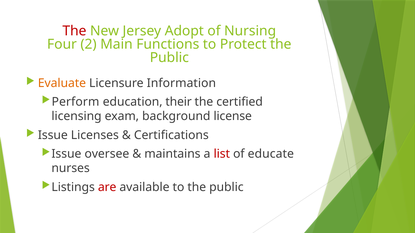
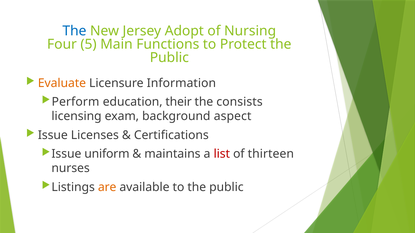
The colour: red -> blue (74, 31)
2: 2 -> 5 (89, 44)
certified: certified -> consists (240, 102)
license: license -> aspect (233, 117)
oversee: oversee -> uniform (107, 154)
educate: educate -> thirteen (271, 154)
are colour: red -> orange (107, 187)
